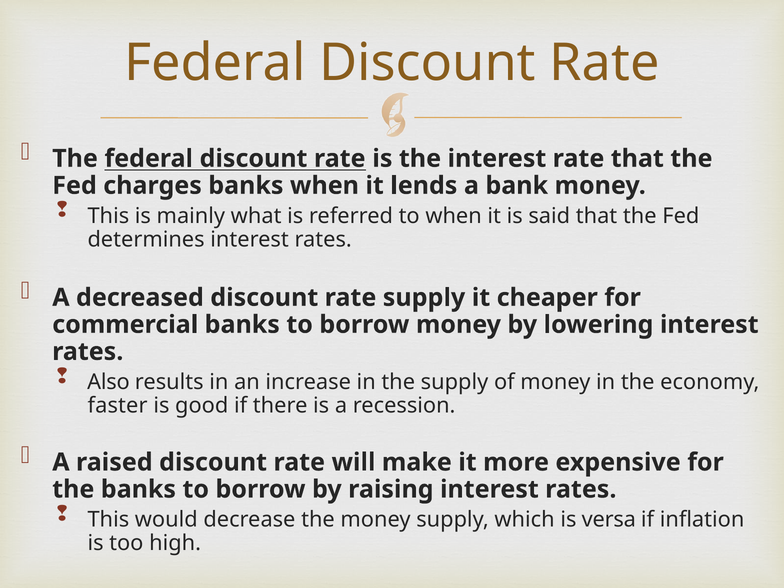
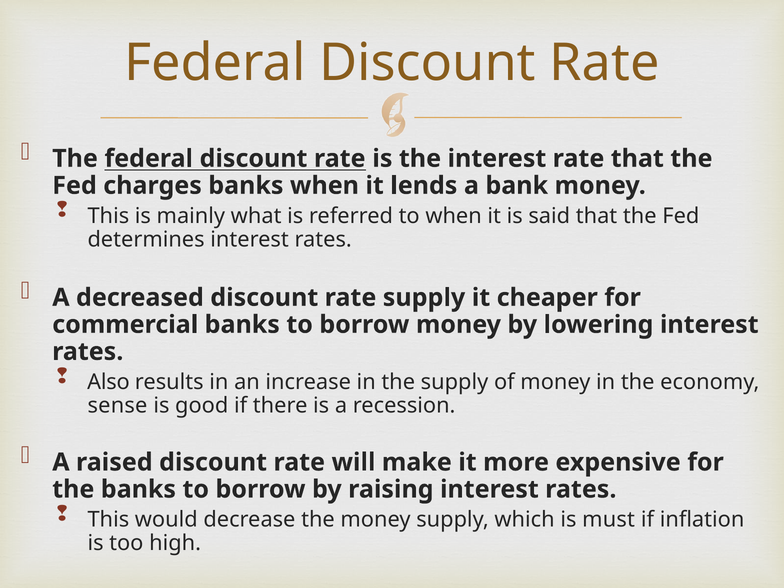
faster: faster -> sense (117, 406)
versa: versa -> must (609, 520)
